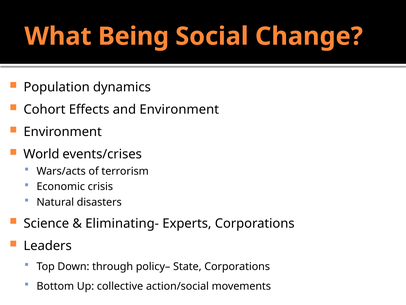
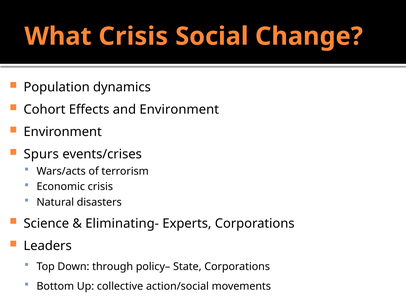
What Being: Being -> Crisis (133, 36)
World: World -> Spurs (41, 154)
